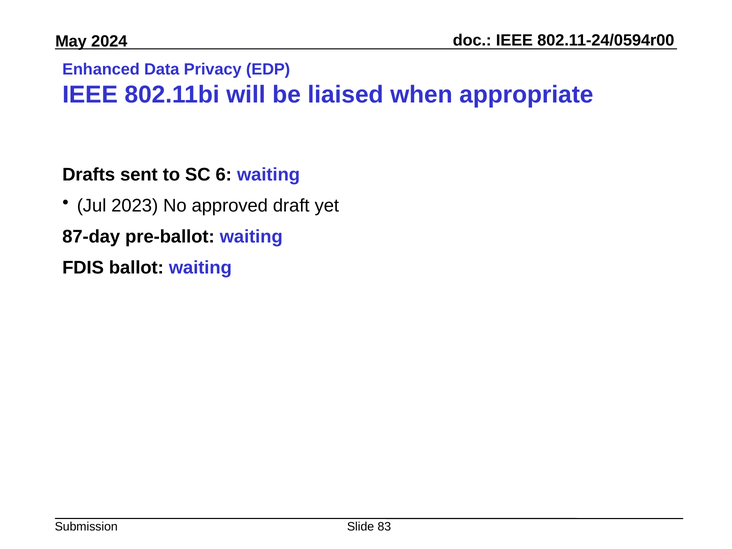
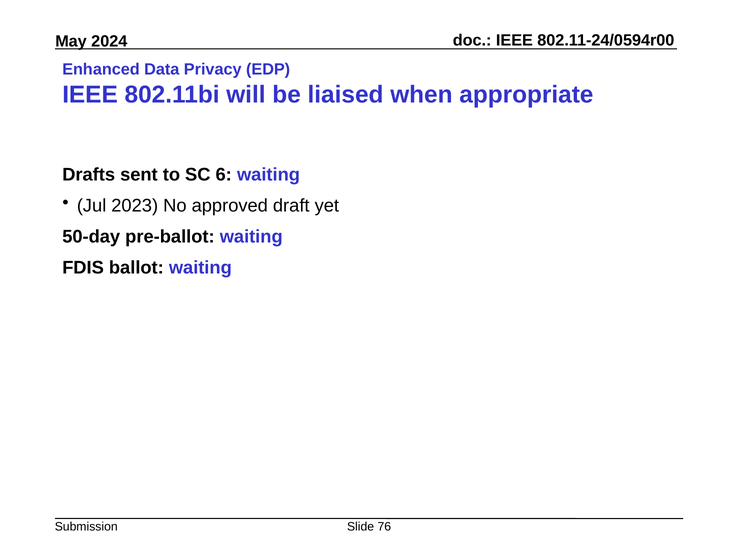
87-day: 87-day -> 50-day (91, 237)
83: 83 -> 76 (384, 527)
